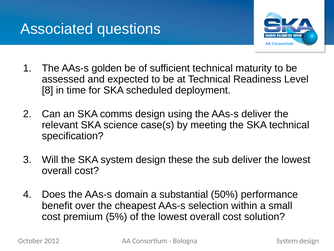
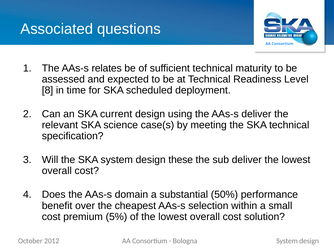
golden: golden -> relates (107, 68)
comms: comms -> current (116, 114)
